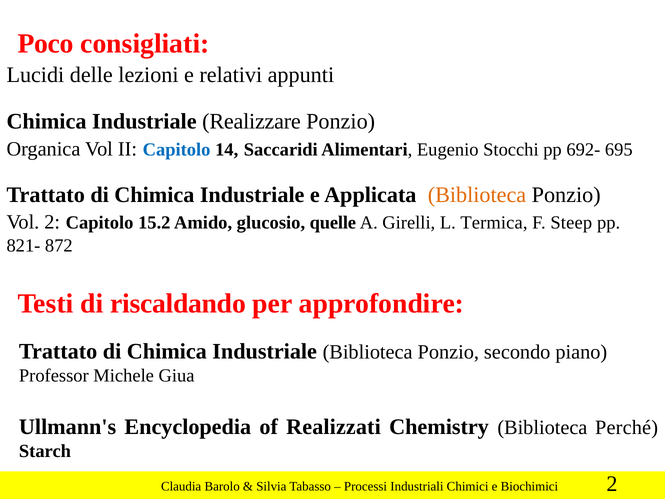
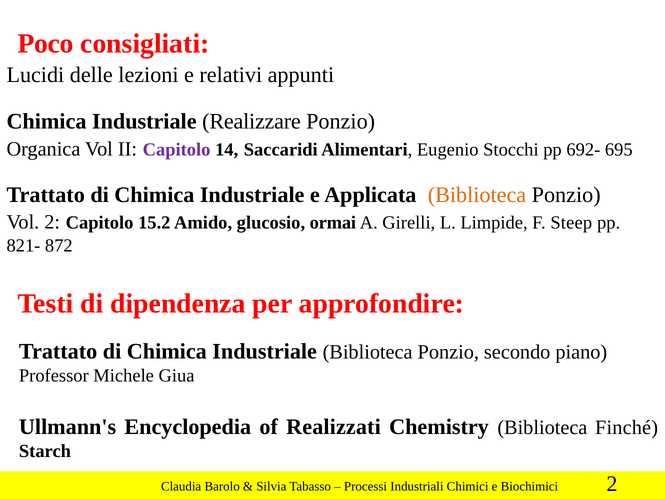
Capitolo colour: blue -> purple (177, 149)
quelle: quelle -> ormai (333, 223)
Termica: Termica -> Limpide (494, 223)
riscaldando: riscaldando -> dipendenza (178, 303)
Perché: Perché -> Finché (627, 427)
